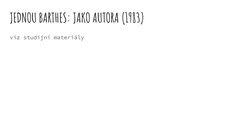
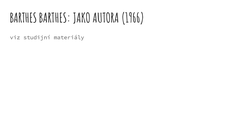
JEDNOU: JEDNOU -> BARTHES (23, 18)
1983: 1983 -> 1966 (133, 18)
